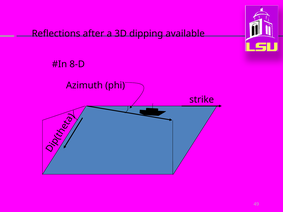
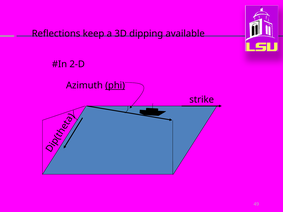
after: after -> keep (94, 34)
8-D: 8-D -> 2-D (77, 64)
phi underline: none -> present (115, 86)
